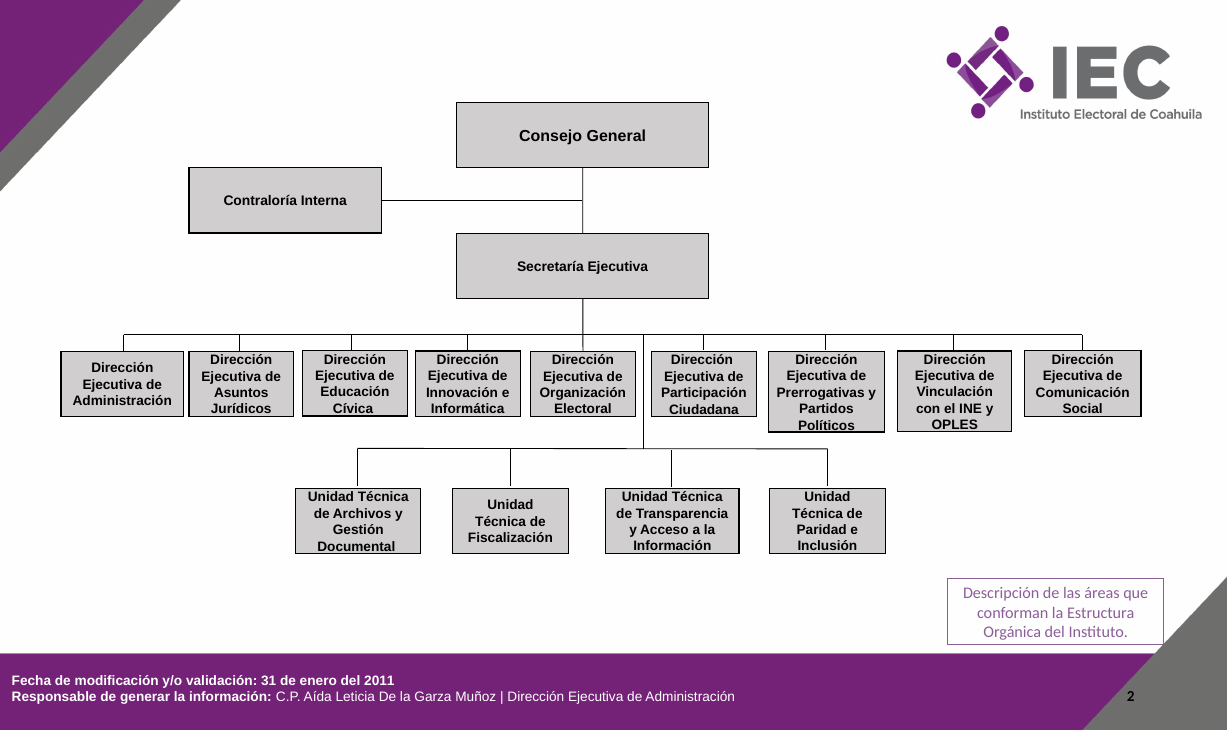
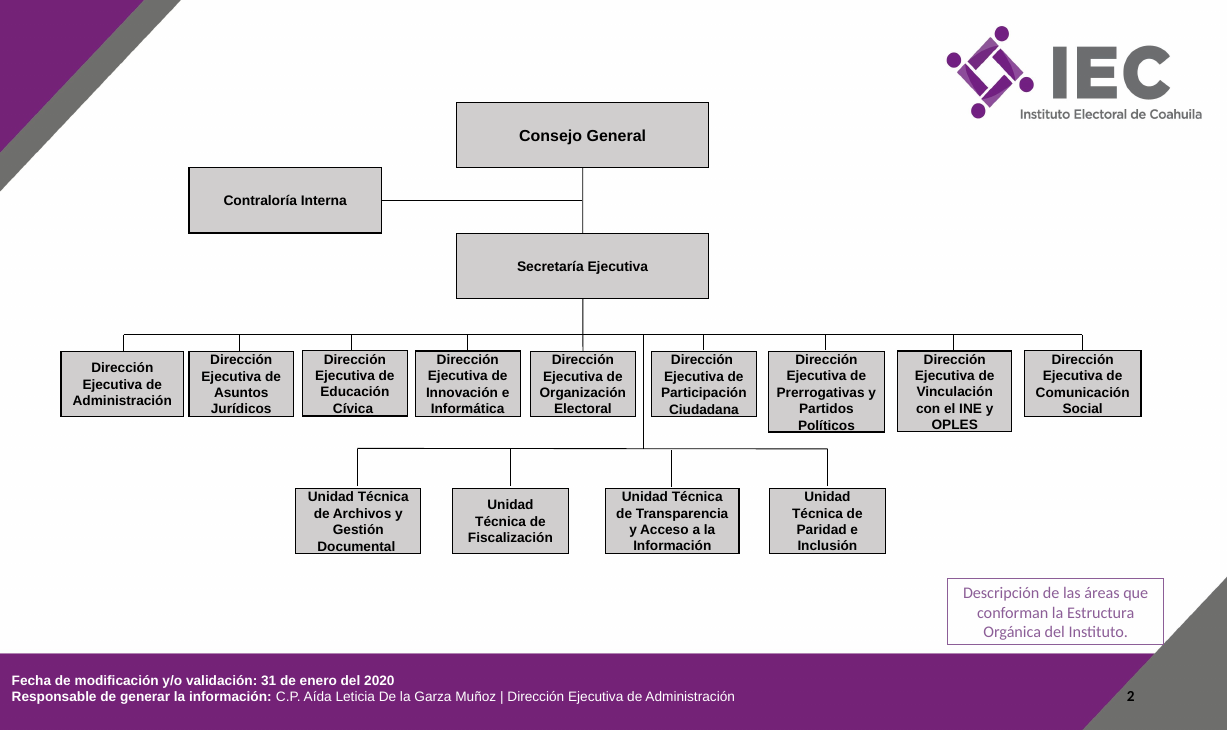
2011: 2011 -> 2020 (379, 681)
